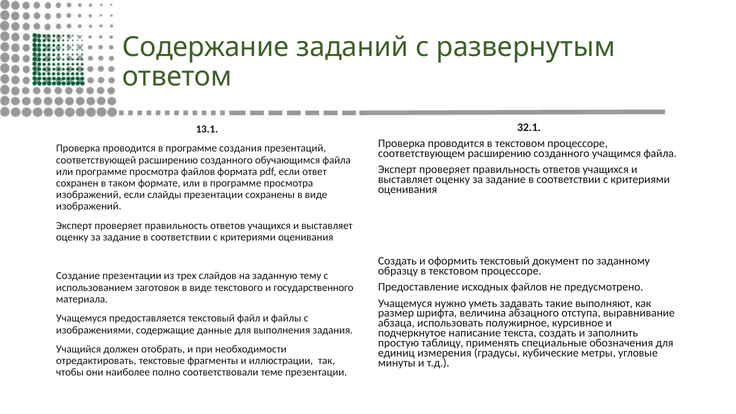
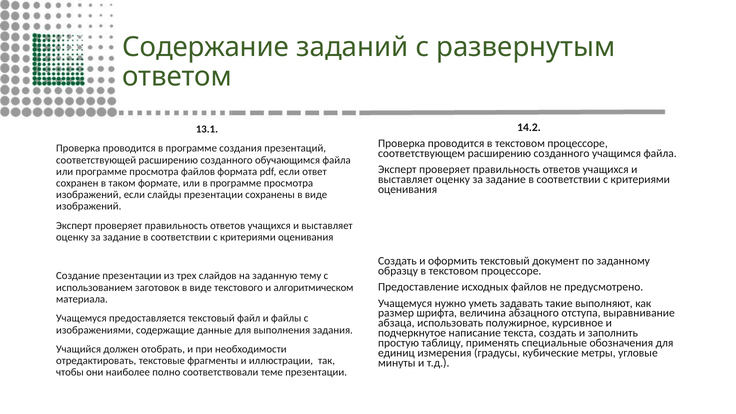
32.1: 32.1 -> 14.2 (529, 128)
государственного: государственного -> алгоритмическом (313, 287)
